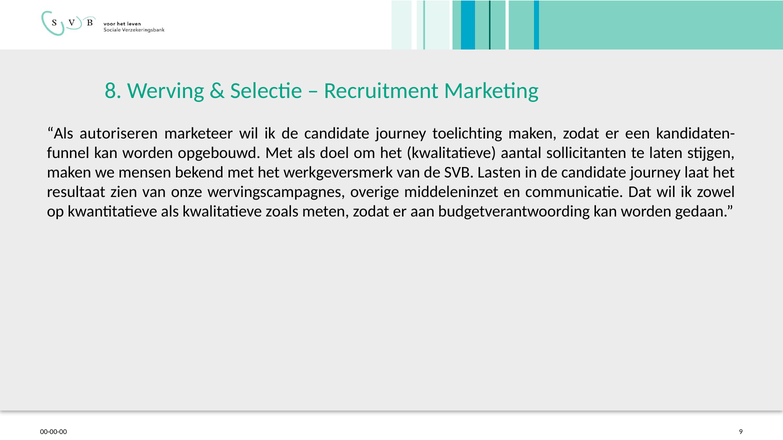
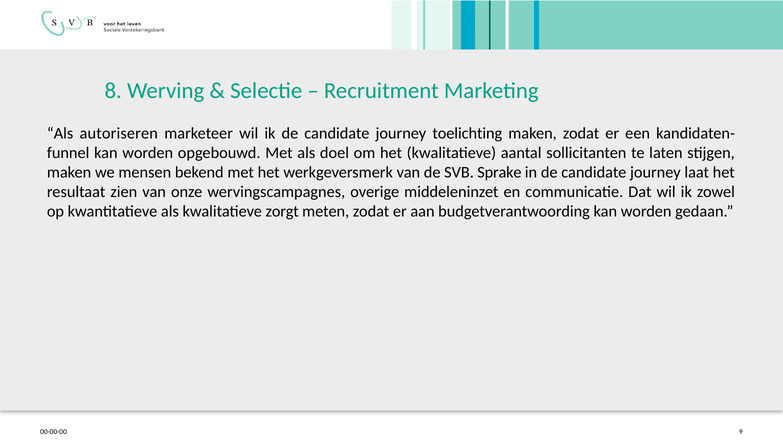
Lasten: Lasten -> Sprake (499, 173)
zoals: zoals -> zorgt (282, 212)
